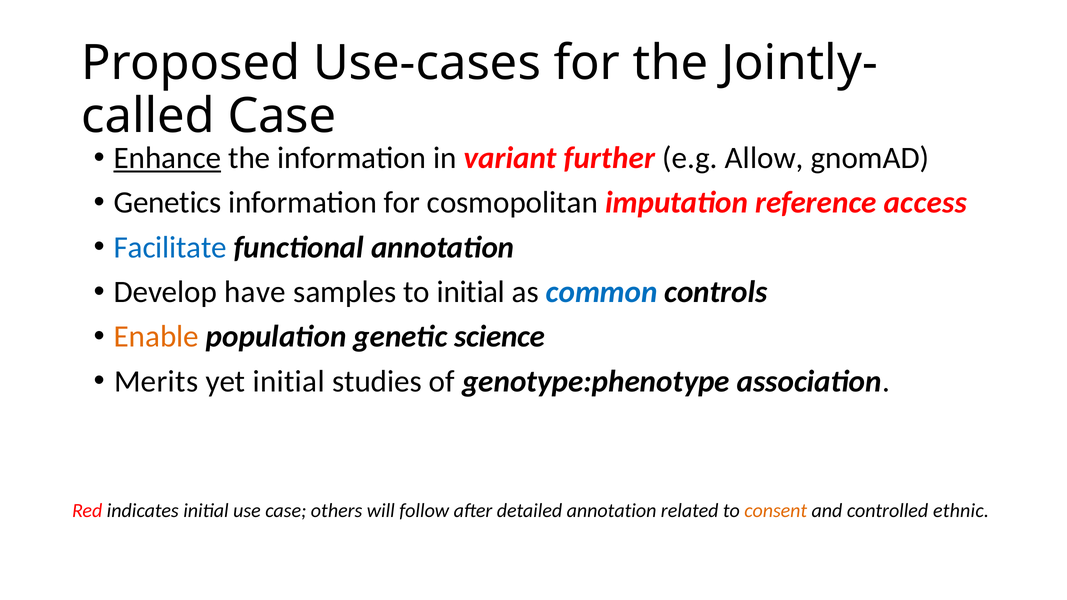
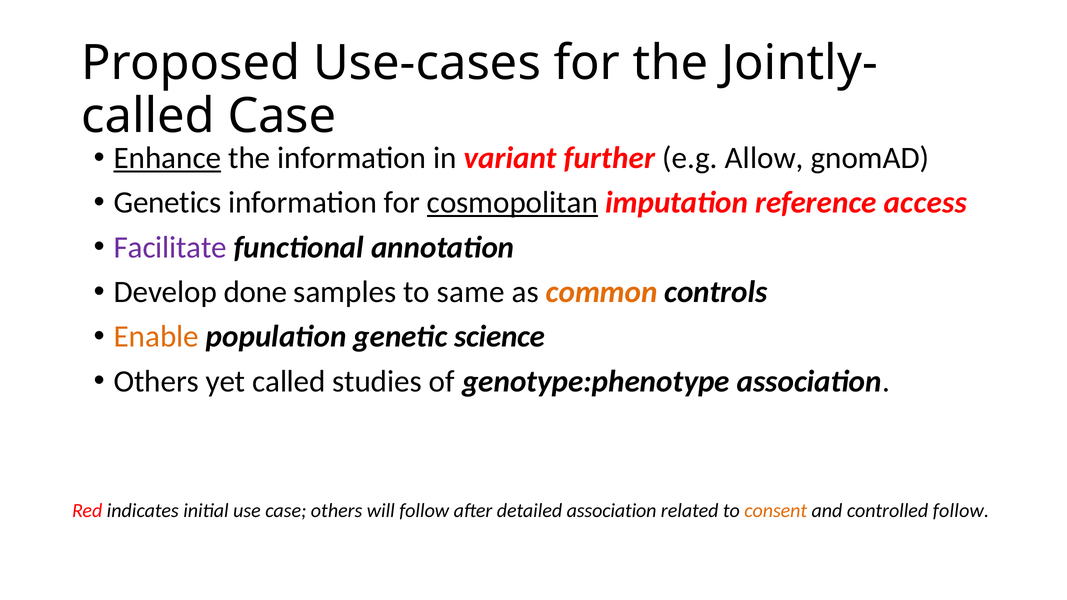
cosmopolitan underline: none -> present (512, 203)
Facilitate colour: blue -> purple (170, 247)
have: have -> done (255, 292)
to initial: initial -> same (471, 292)
common colour: blue -> orange (602, 292)
Merits: Merits -> Others (156, 381)
yet initial: initial -> called (289, 381)
detailed annotation: annotation -> association (612, 511)
controlled ethnic: ethnic -> follow (961, 511)
